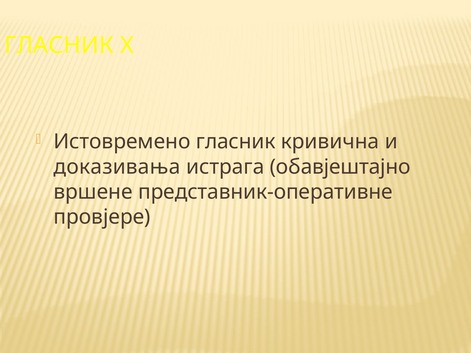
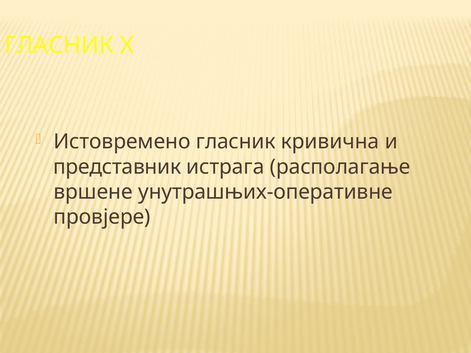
доказивања: доказивања -> представник (117, 167)
обавјештајно: обавјештајно -> располагање (340, 167)
представник-оперативне: представник-оперативне -> унутрашњих-оперативне (265, 192)
